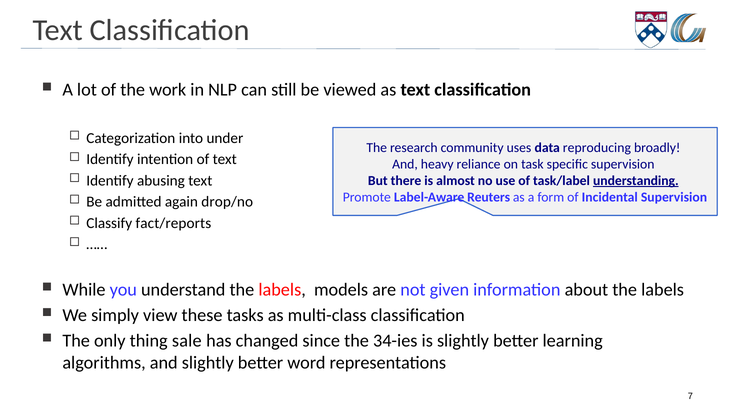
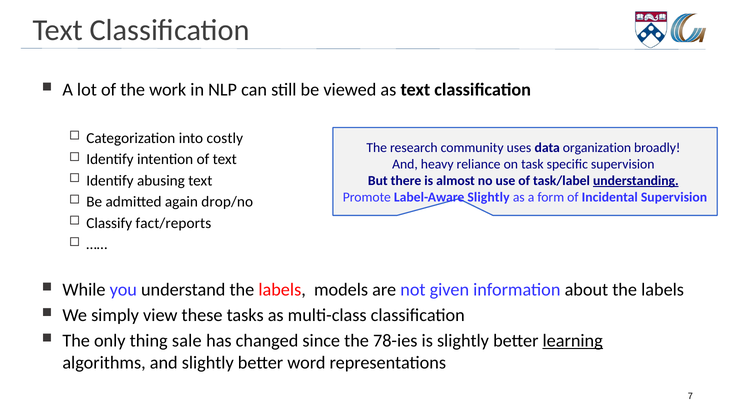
under: under -> costly (225, 138)
reproducing: reproducing -> organization (597, 148)
Label-Aware Reuters: Reuters -> Slightly (489, 197)
34-ies: 34-ies -> 78-ies (395, 341)
learning underline: none -> present (573, 341)
